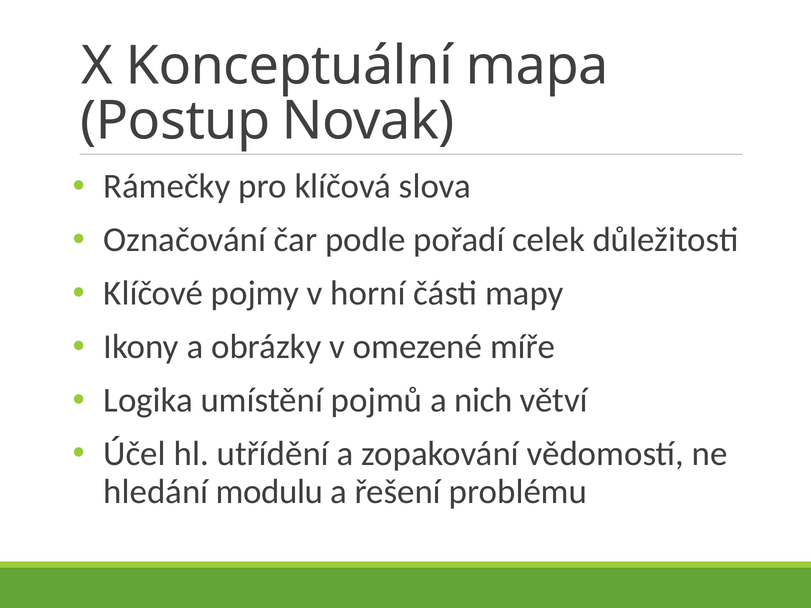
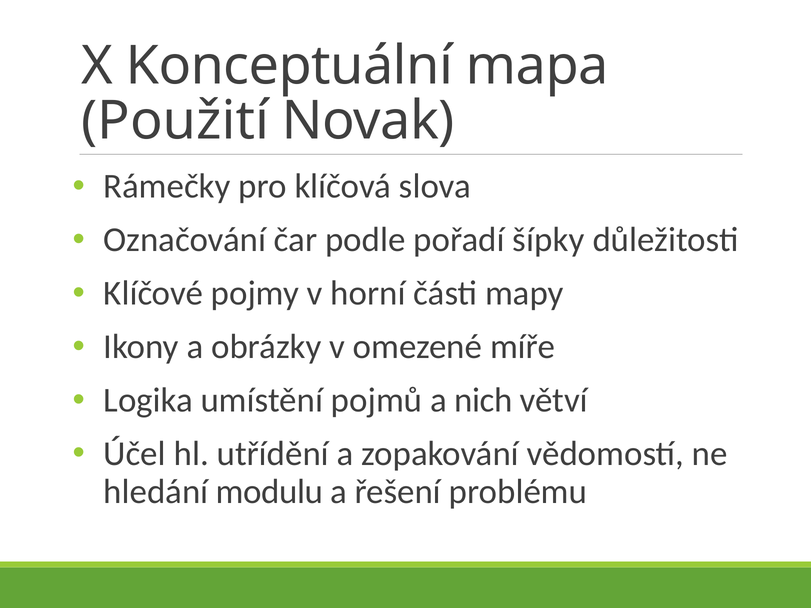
Postup: Postup -> Použití (175, 121)
celek: celek -> šípky (548, 240)
